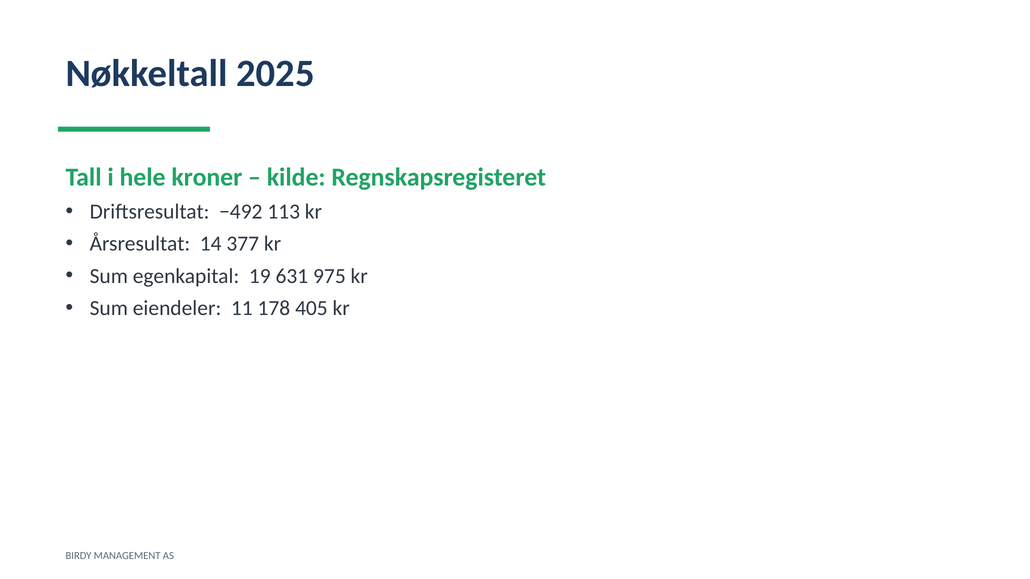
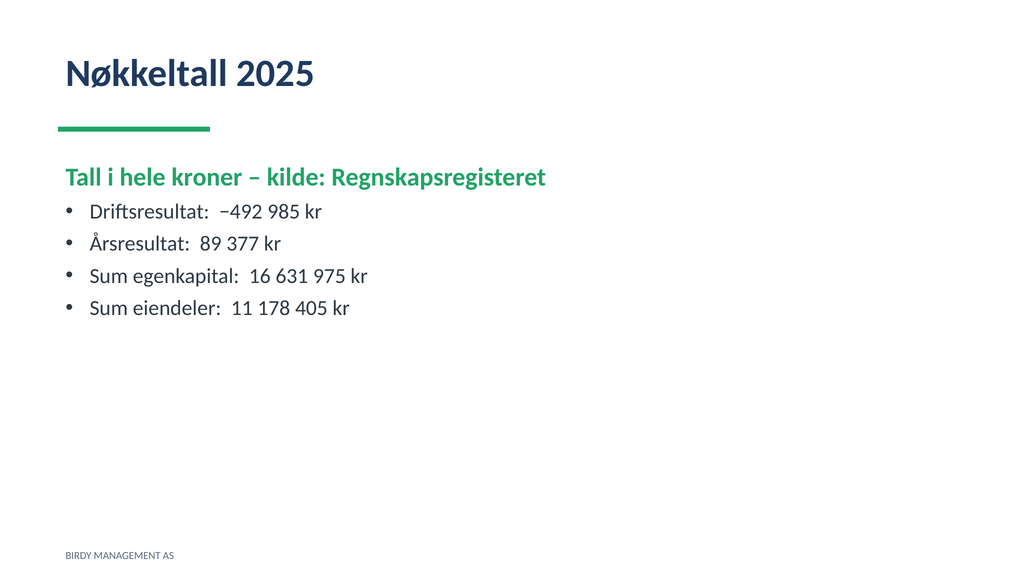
113: 113 -> 985 (284, 212)
14: 14 -> 89 (211, 244)
19: 19 -> 16 (260, 276)
